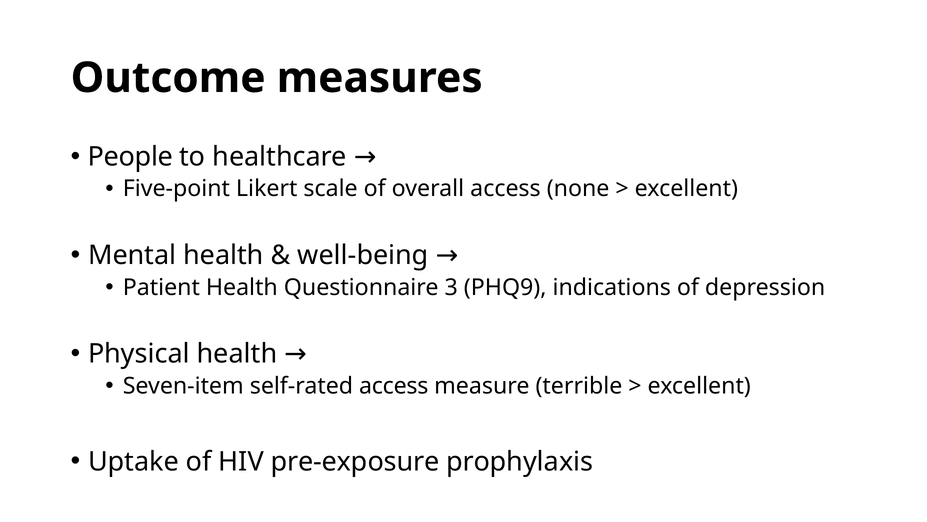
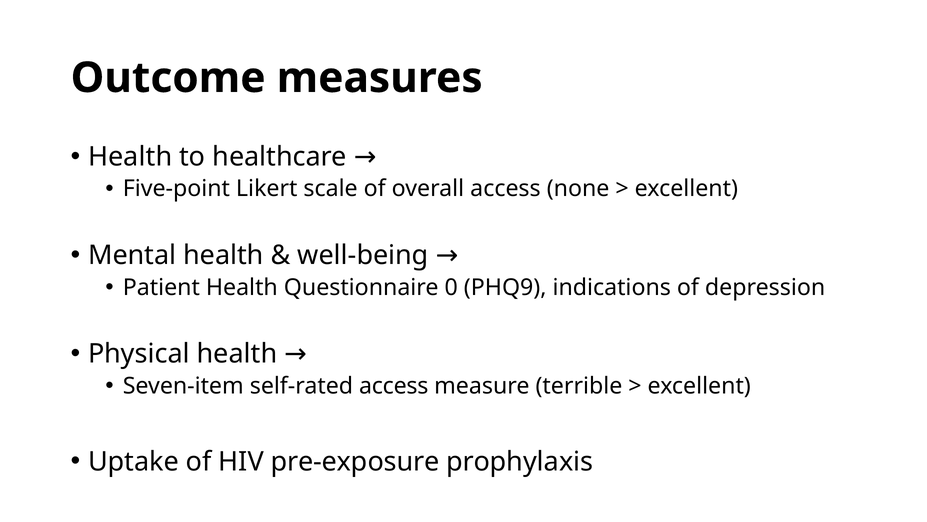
People: People -> Health (130, 157)
3: 3 -> 0 (451, 287)
